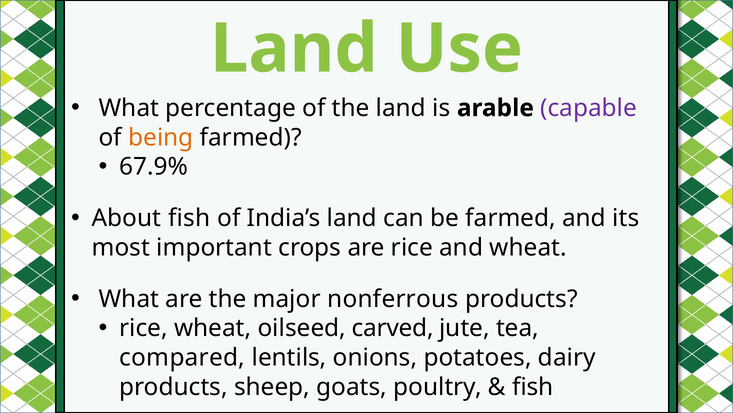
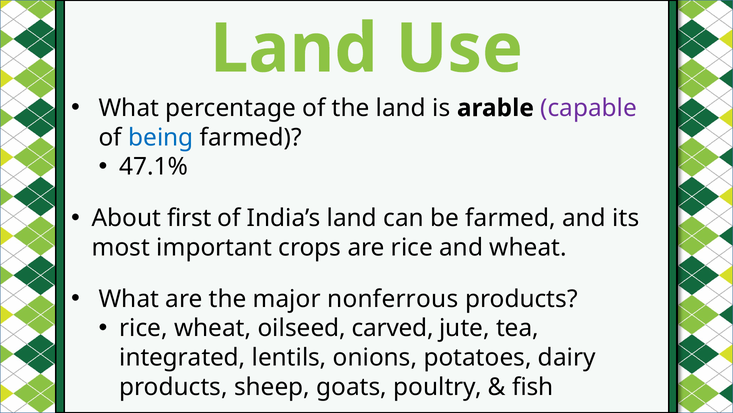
being colour: orange -> blue (161, 137)
67.9%: 67.9% -> 47.1% (154, 167)
About fish: fish -> first (189, 218)
compared: compared -> integrated (182, 357)
